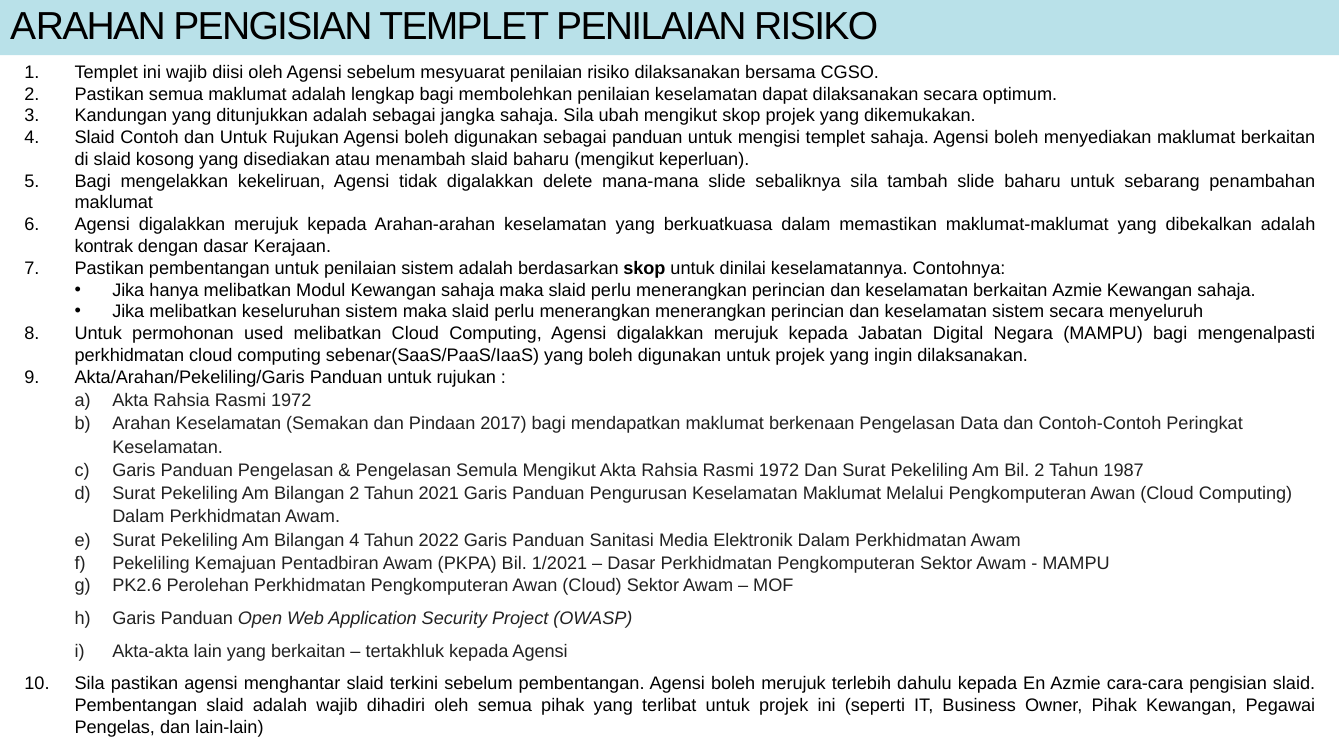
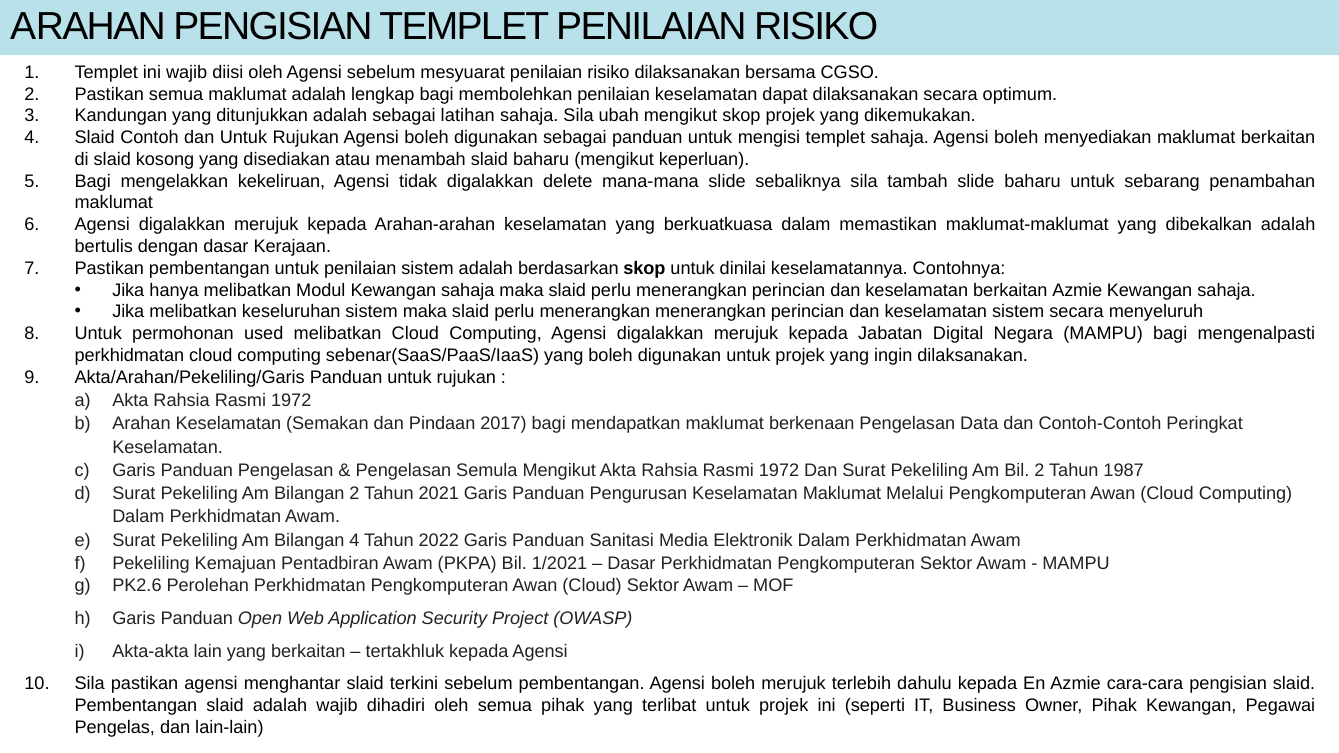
jangka: jangka -> latihan (468, 116)
kontrak: kontrak -> bertulis (104, 247)
